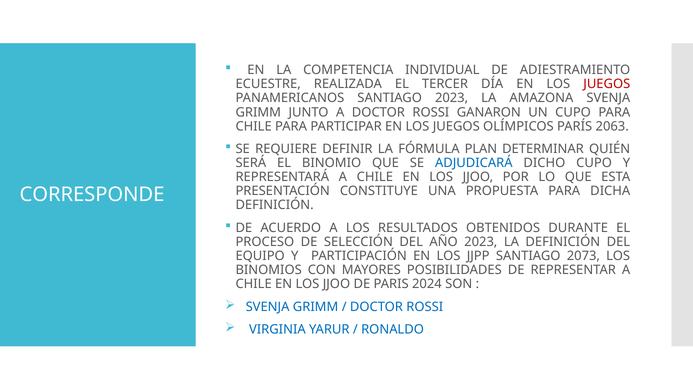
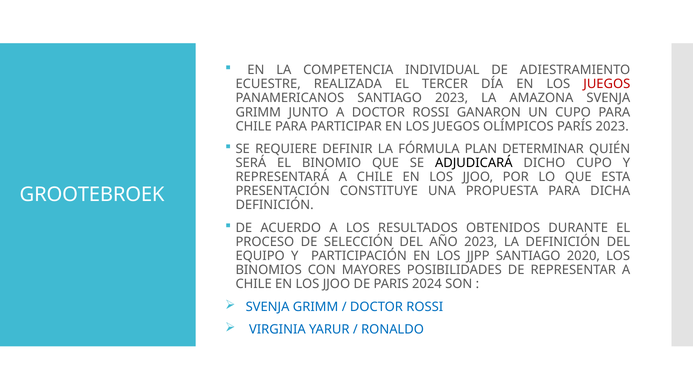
PARÍS 2063: 2063 -> 2023 (612, 126)
ADJUDICARÁ colour: blue -> black (474, 163)
CORRESPONDE: CORRESPONDE -> GROOTEBROEK (92, 194)
2073: 2073 -> 2020 (583, 256)
